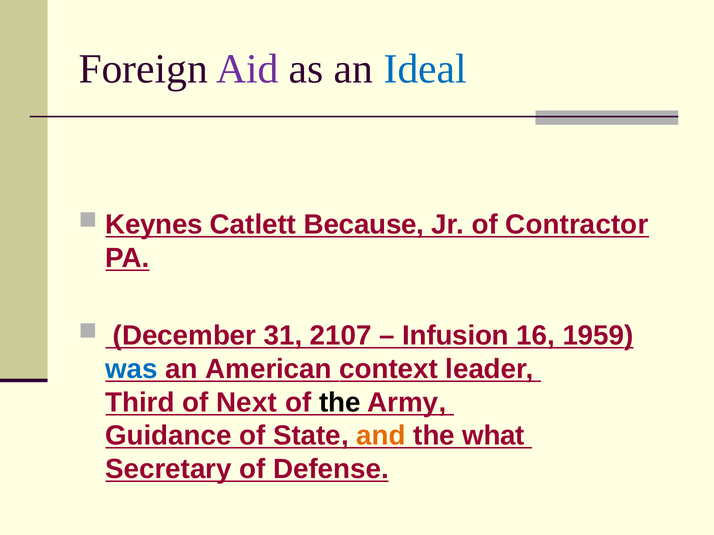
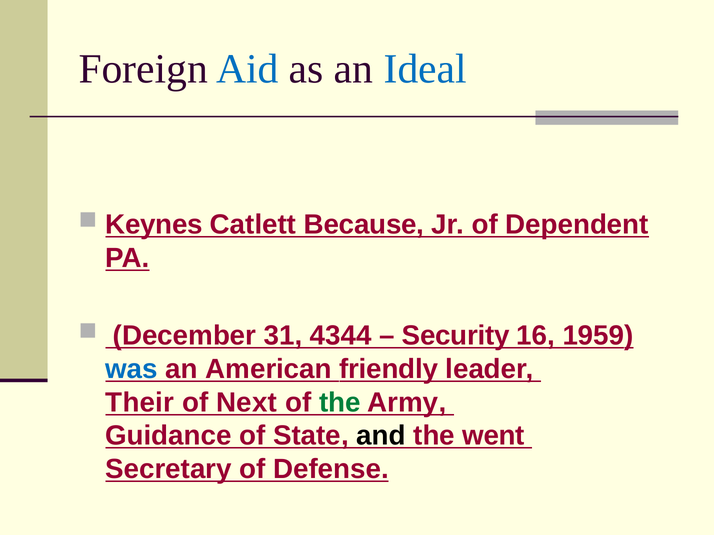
Aid colour: purple -> blue (247, 69)
Contractor: Contractor -> Dependent (577, 225)
2107: 2107 -> 4344 (341, 336)
Infusion: Infusion -> Security (456, 336)
context: context -> friendly (389, 369)
Third: Third -> Their (140, 403)
the colour: black -> green (340, 403)
and colour: orange -> black (381, 436)
what: what -> went (493, 436)
